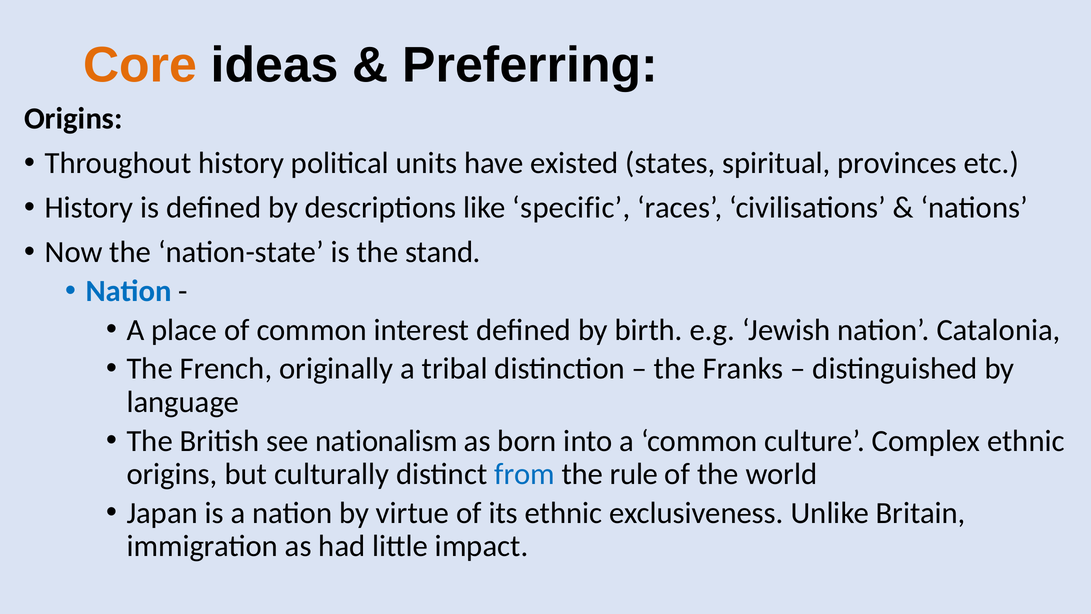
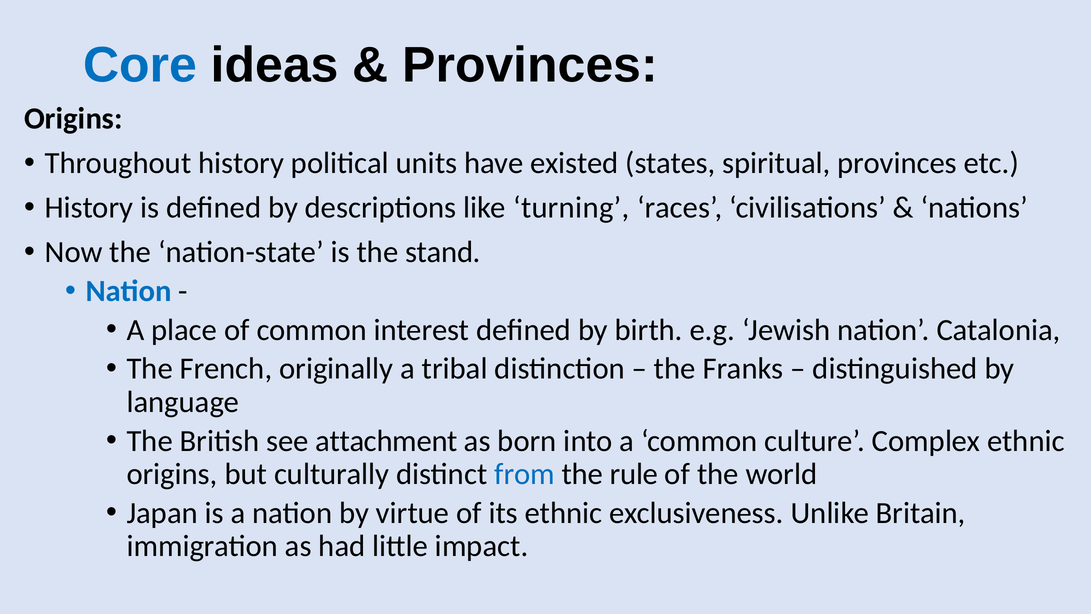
Core colour: orange -> blue (140, 65)
Preferring: Preferring -> Provinces (530, 65)
specific: specific -> turning (571, 208)
nationalism: nationalism -> attachment (386, 441)
